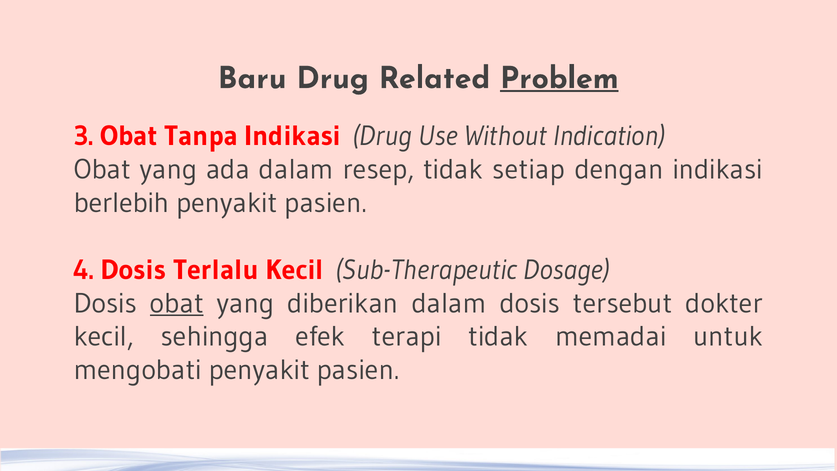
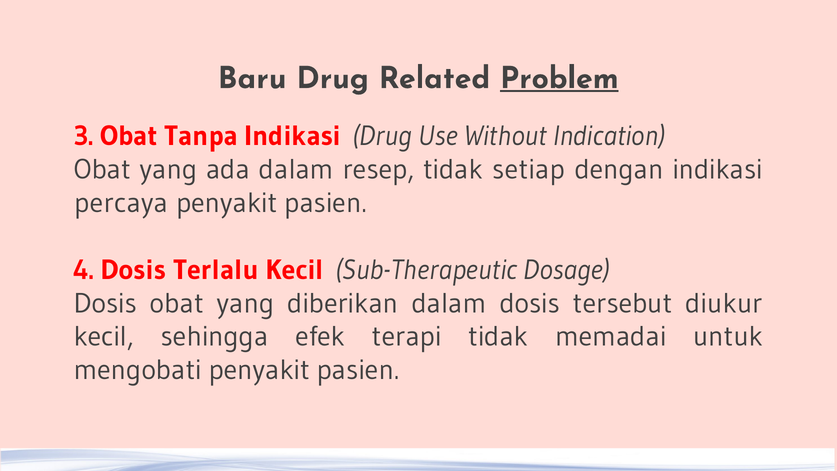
berlebih: berlebih -> percaya (121, 203)
obat underline: present -> none (177, 303)
dokter: dokter -> diukur (724, 303)
